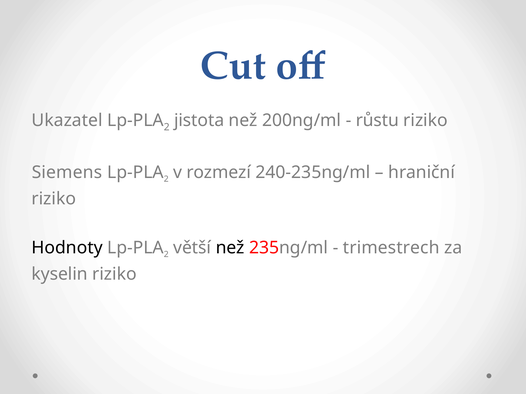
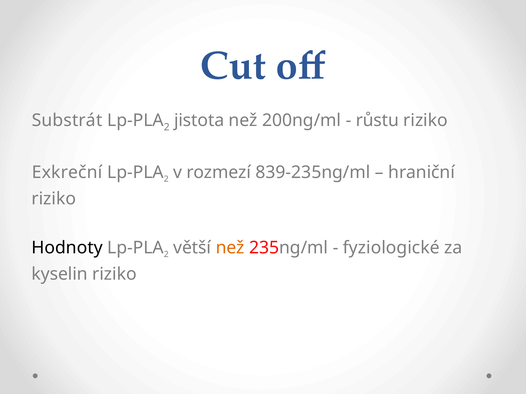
Ukazatel: Ukazatel -> Substrát (67, 121)
Siemens: Siemens -> Exkreční (67, 172)
240-235ng/ml: 240-235ng/ml -> 839-235ng/ml (313, 172)
než colour: black -> orange (230, 248)
trimestrech: trimestrech -> fyziologické (391, 248)
